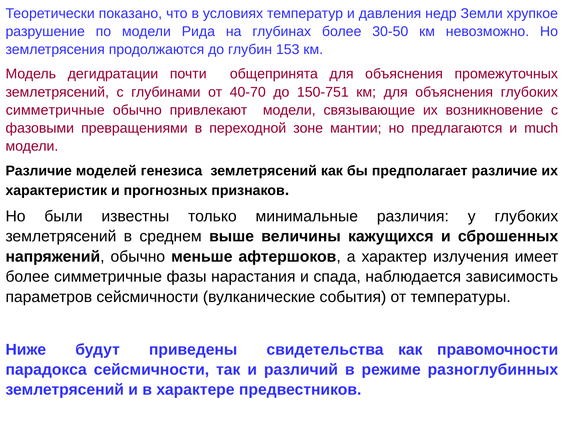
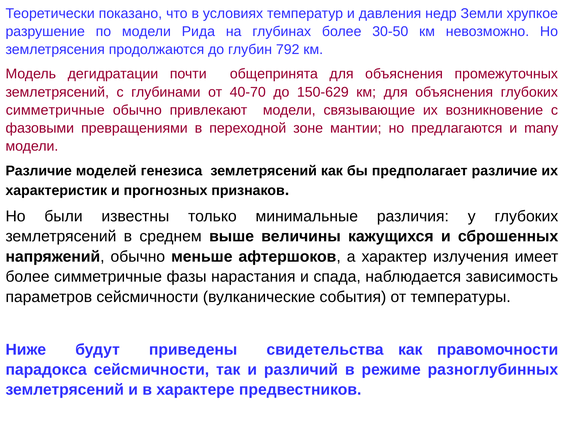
153: 153 -> 792 (288, 50)
150-751: 150-751 -> 150-629 (323, 92)
much: much -> many (541, 128)
